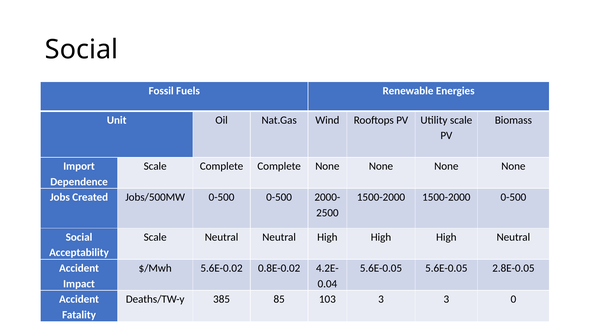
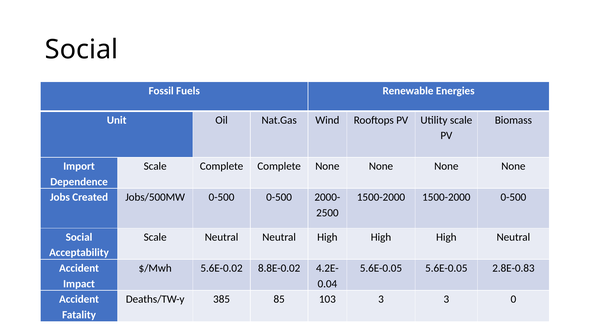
0.8E-0.02: 0.8E-0.02 -> 8.8E-0.02 (279, 268)
2.8E-0.05: 2.8E-0.05 -> 2.8E-0.83 (513, 268)
